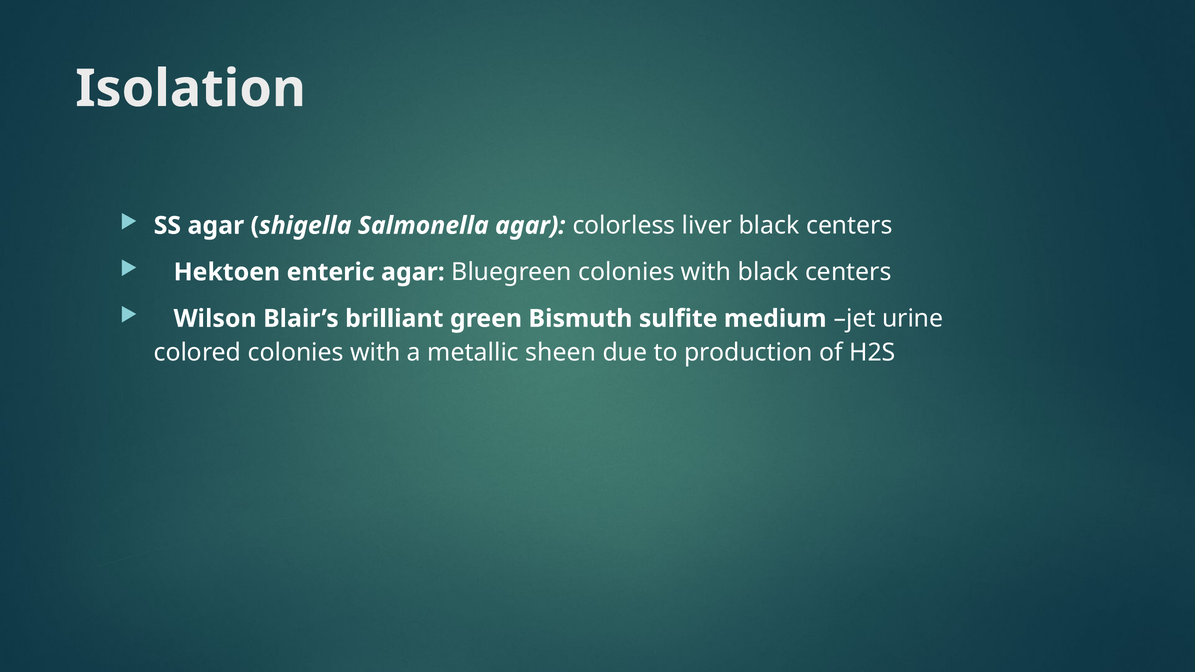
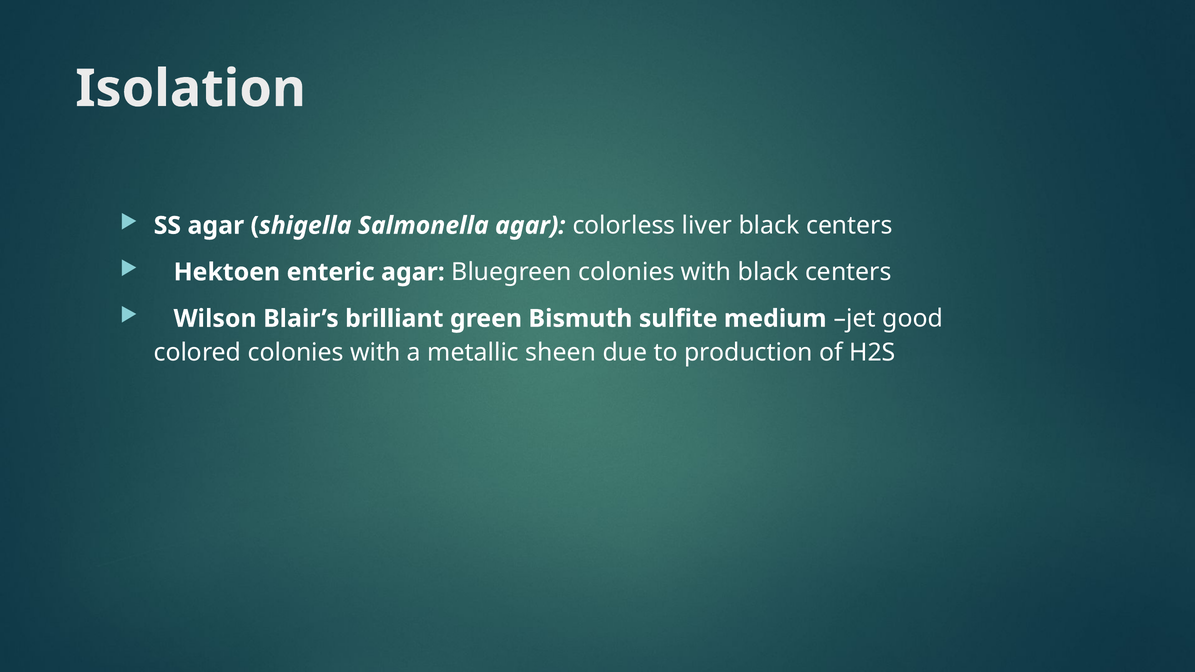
urine: urine -> good (913, 319)
